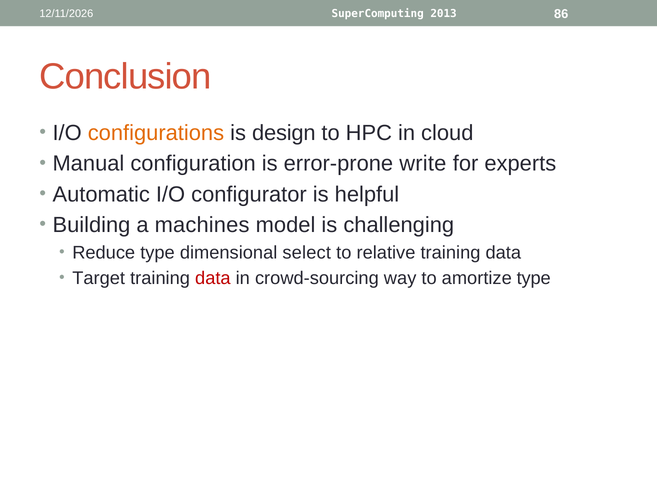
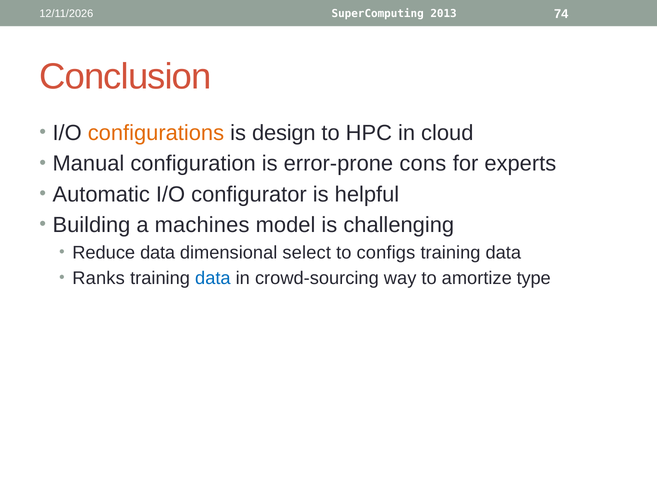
86: 86 -> 74 (561, 14)
write: write -> cons (423, 164)
Reduce type: type -> data (158, 252)
relative: relative -> configs (386, 252)
Target: Target -> Ranks (99, 278)
data colour: red -> blue (213, 278)
